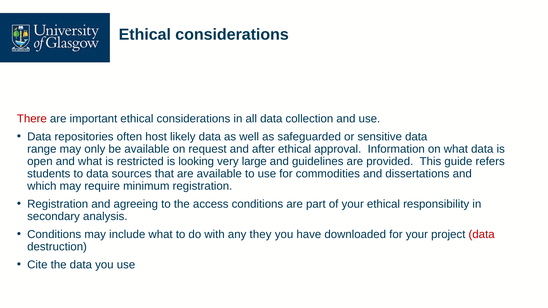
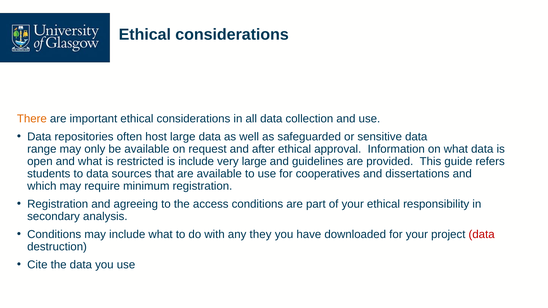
There colour: red -> orange (32, 119)
host likely: likely -> large (183, 137)
is looking: looking -> include (196, 161)
commodities: commodities -> cooperatives (328, 174)
